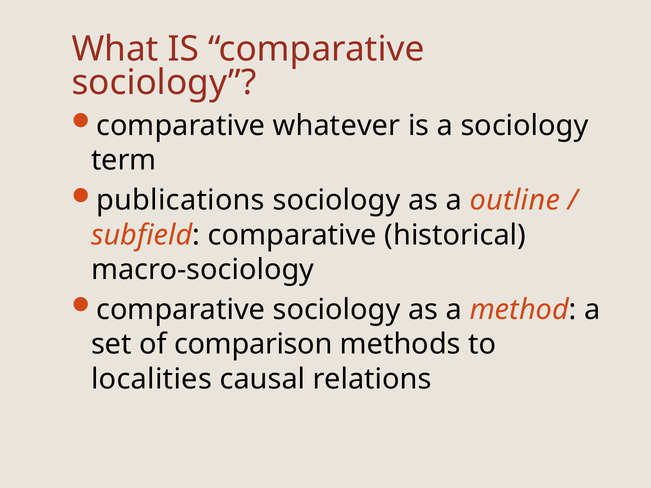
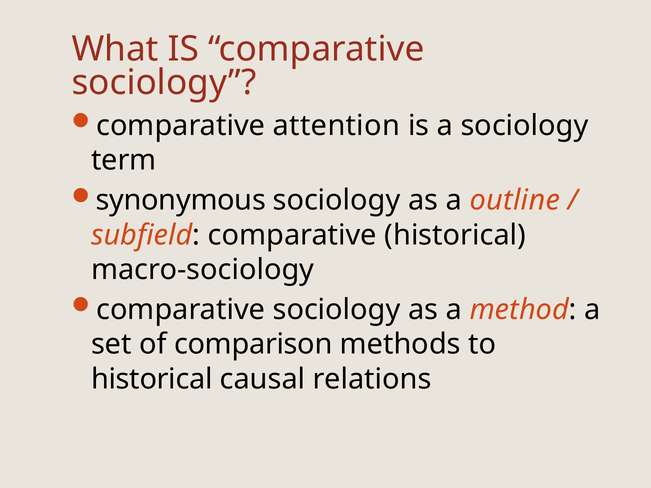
whatever: whatever -> attention (336, 126)
publications: publications -> synonymous (181, 200)
localities: localities -> historical (152, 379)
